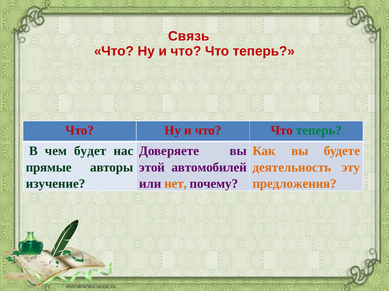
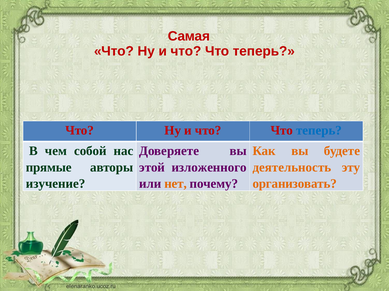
Связь: Связь -> Самая (189, 36)
теперь colour: green -> blue (319, 131)
будет: будет -> собой (90, 151)
автомобилей: автомобилей -> изложенного (209, 168)
пpедложения: пpедложения -> организовать (295, 184)
